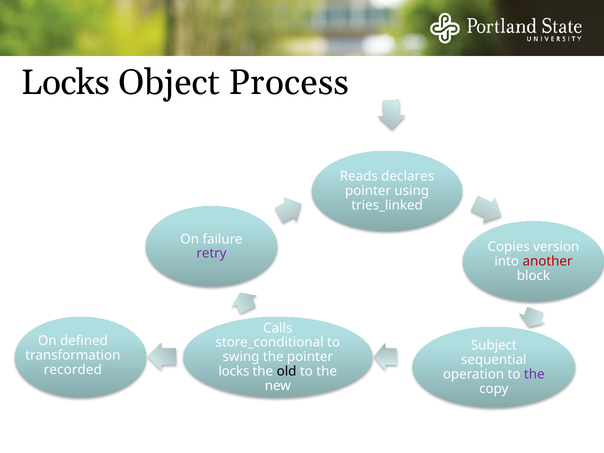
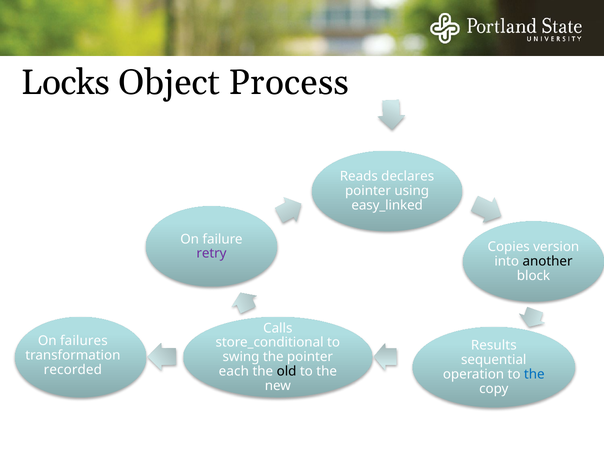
tries_linked: tries_linked -> easy_linked (387, 205)
another colour: red -> black (548, 261)
defined: defined -> failures (84, 341)
Subject: Subject -> Results (494, 345)
locks: locks -> each (234, 372)
the colour: purple -> blue (534, 374)
